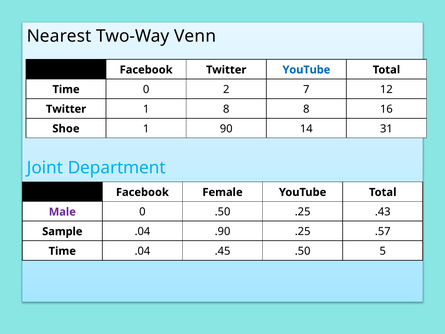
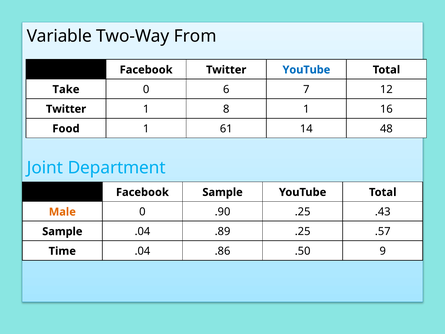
Nearest: Nearest -> Variable (59, 36)
Venn: Venn -> From (195, 36)
Time: Time -> Take (66, 89)
2: 2 -> 6 (226, 89)
8 8: 8 -> 1 (306, 109)
Shoe: Shoe -> Food (66, 129)
90: 90 -> 61 (226, 129)
31: 31 -> 48 (386, 129)
Facebook Female: Female -> Sample (223, 192)
Male colour: purple -> orange (62, 212)
0 .50: .50 -> .90 (223, 212)
.90: .90 -> .89 (223, 231)
.45: .45 -> .86 (223, 251)
5: 5 -> 9 (383, 251)
